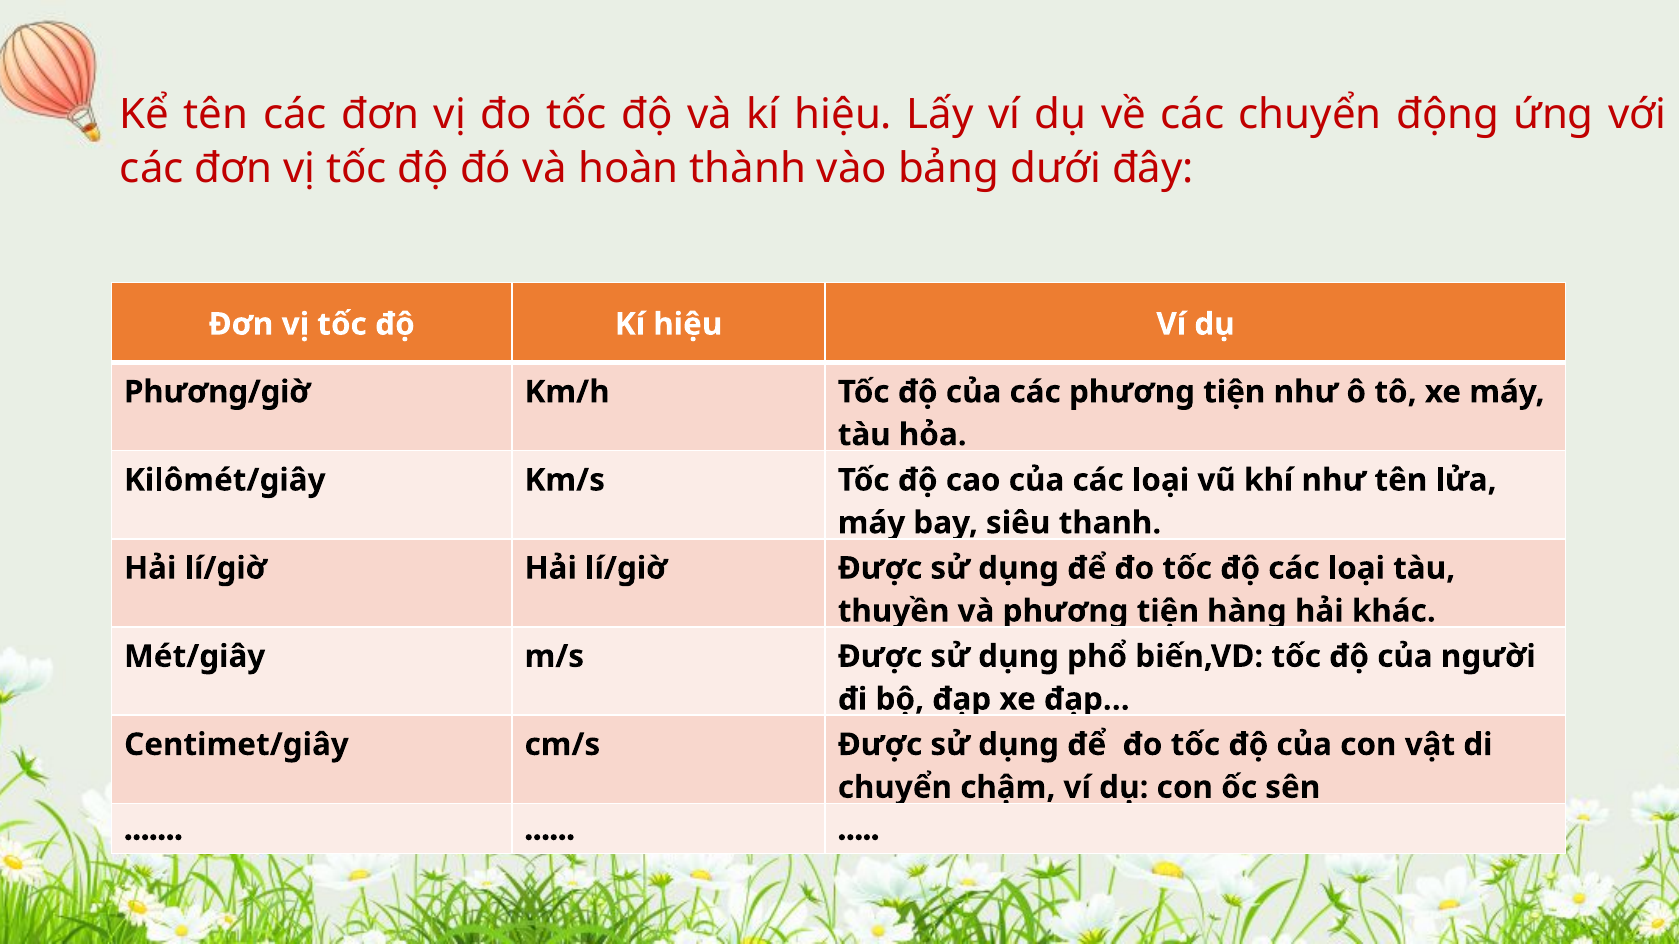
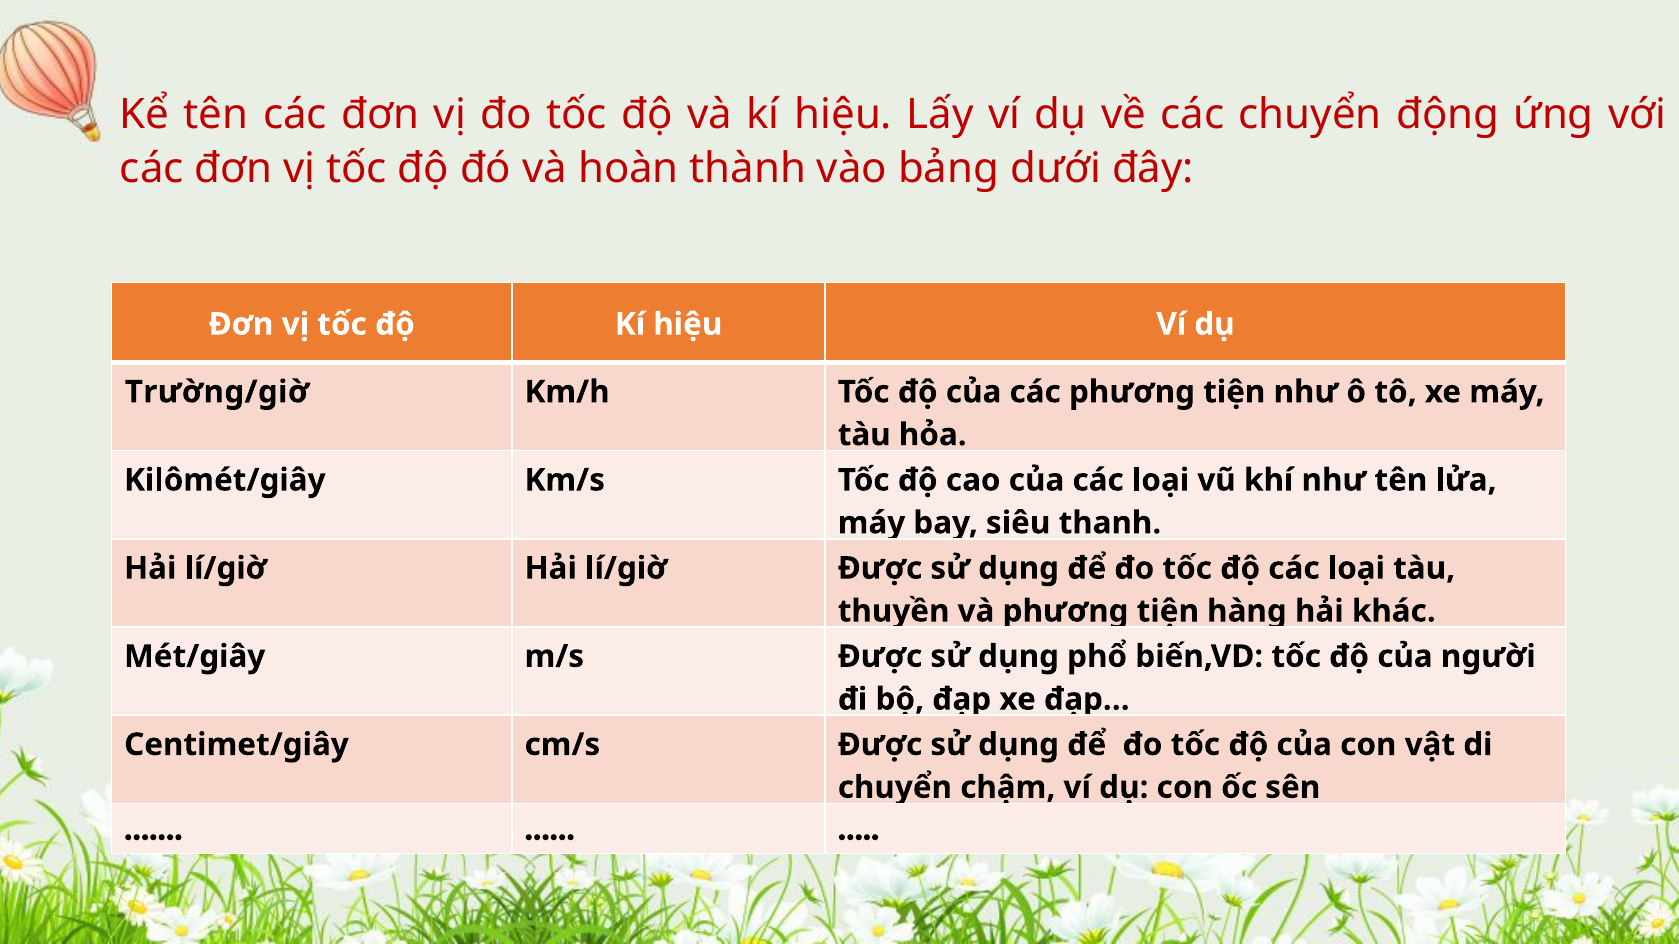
Phương/giờ: Phương/giờ -> Trường/giờ (217, 392)
